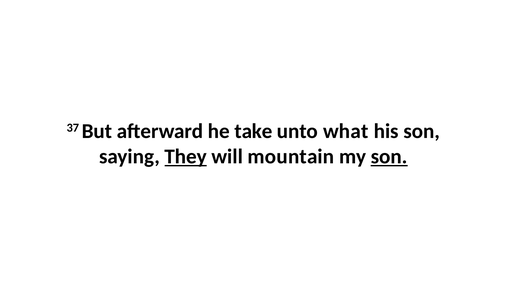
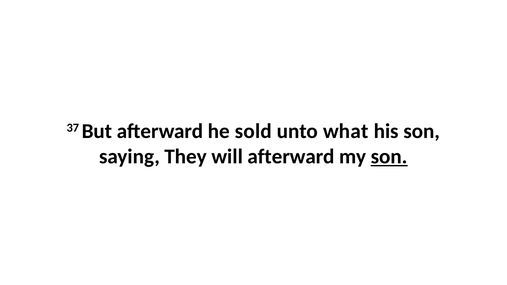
take: take -> sold (253, 131)
They underline: present -> none (186, 157)
will mountain: mountain -> afterward (291, 157)
